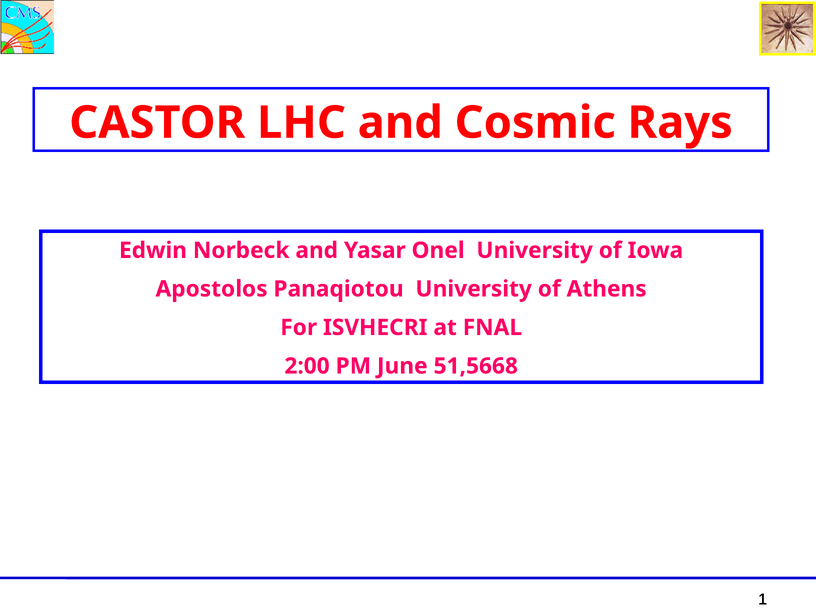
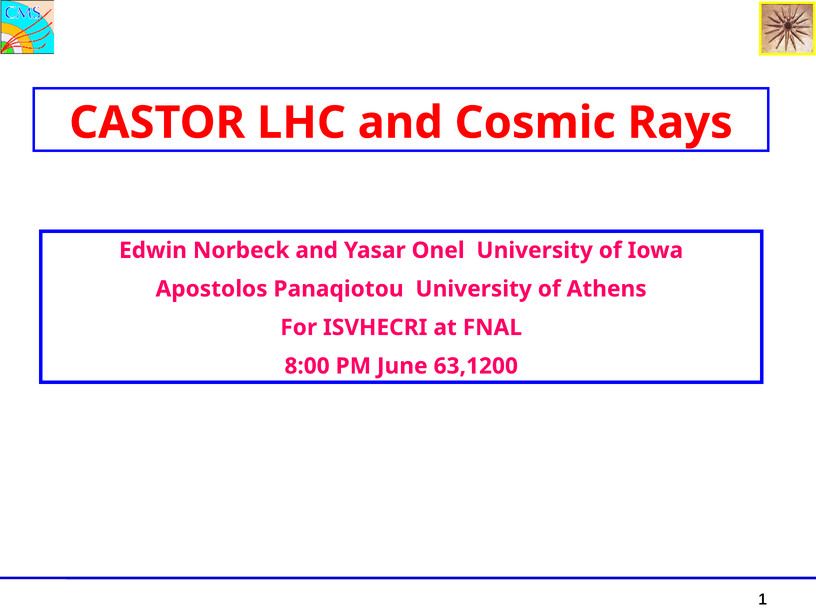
2:00: 2:00 -> 8:00 (307, 366)
51,5668: 51,5668 -> 63,1200 (476, 366)
